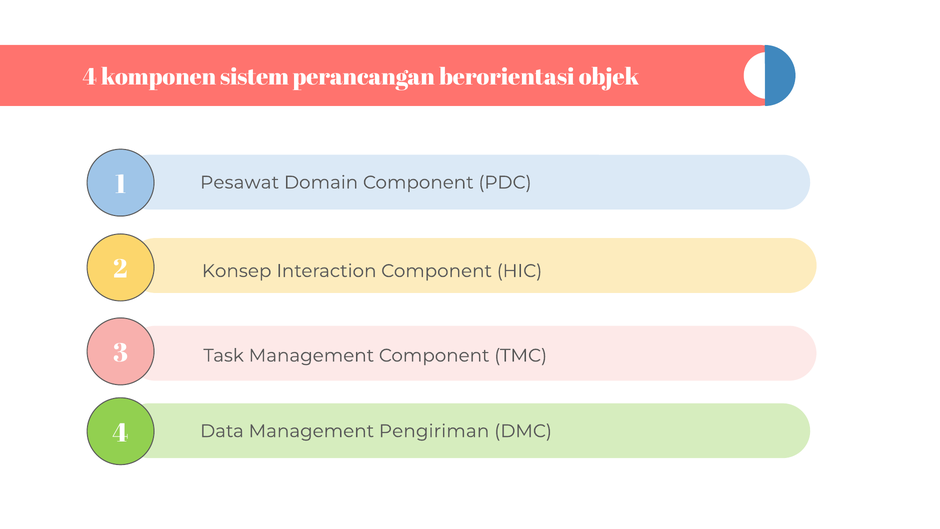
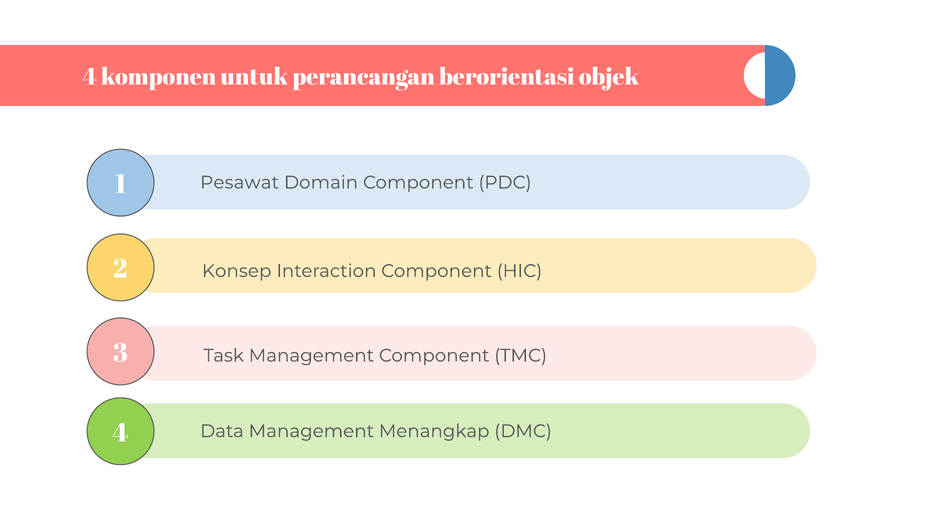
sistem: sistem -> untuk (254, 77)
Pengiriman: Pengiriman -> Menangkap (434, 431)
